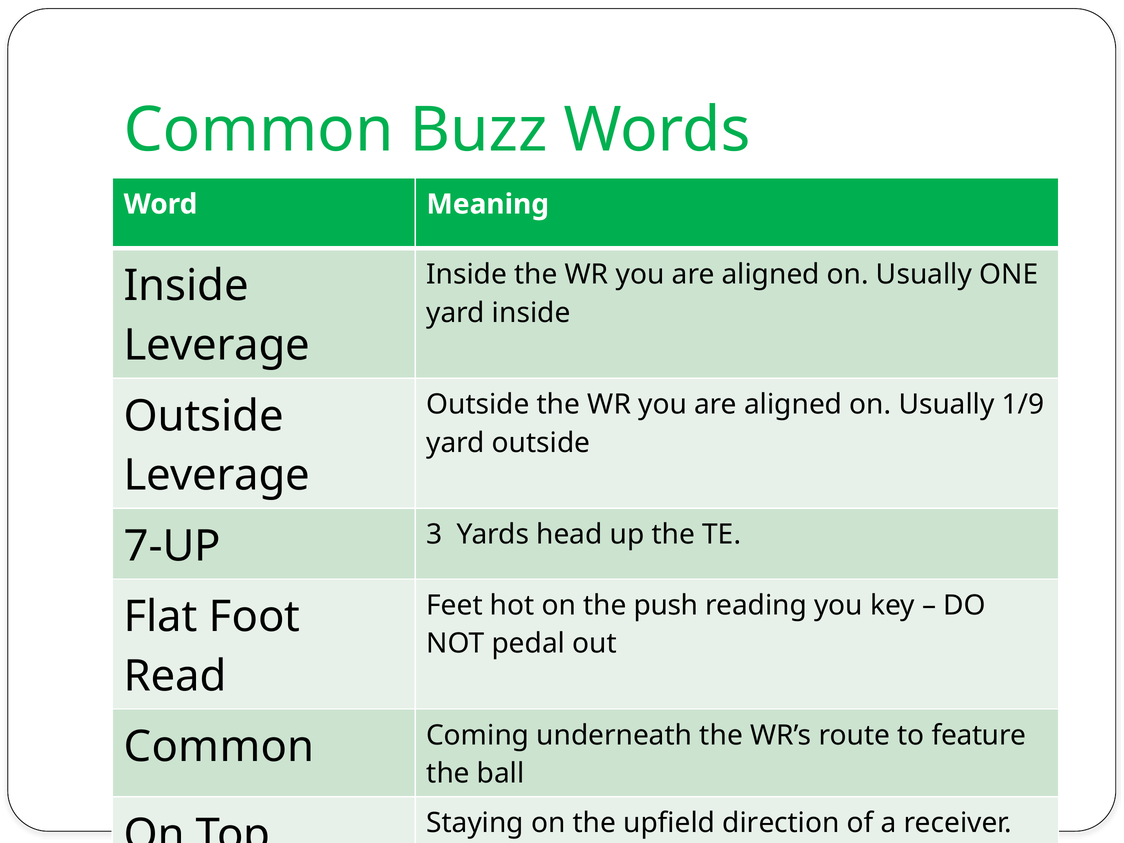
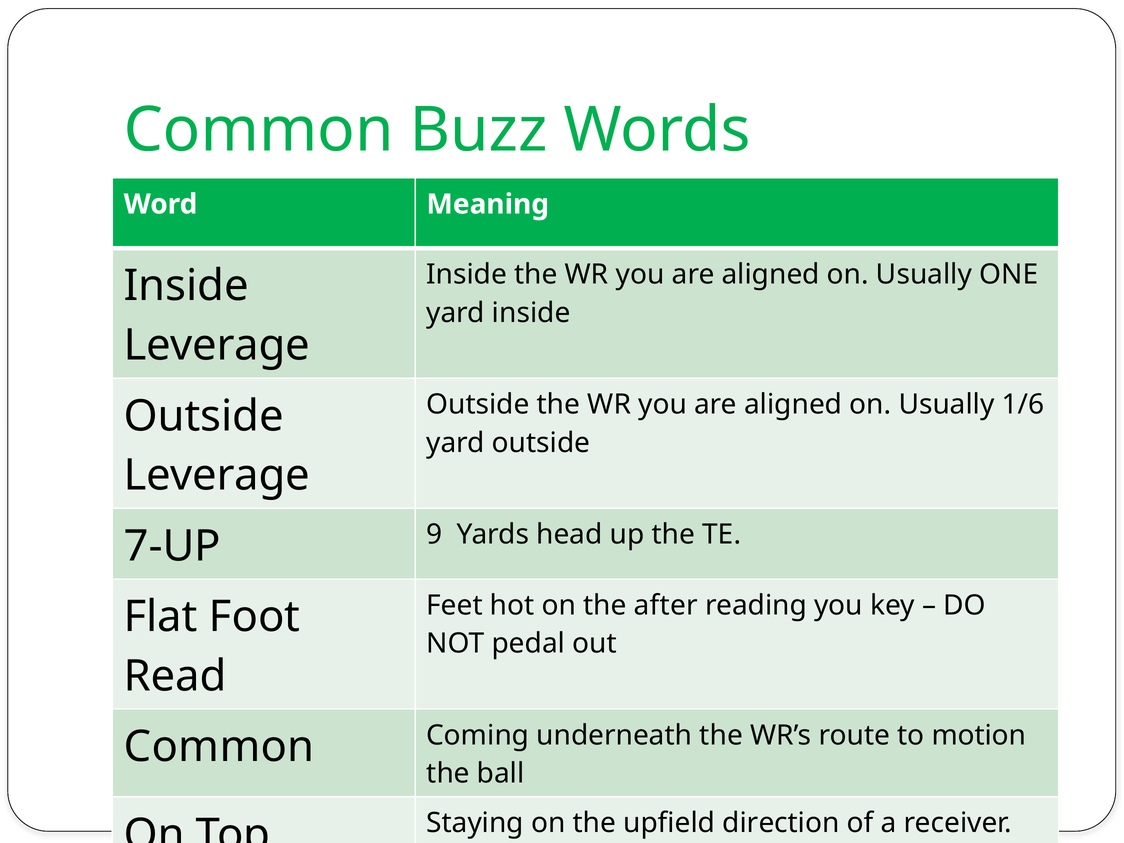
1/9: 1/9 -> 1/6 (1023, 405)
3: 3 -> 9 (434, 535)
push: push -> after (666, 605)
feature: feature -> motion (979, 735)
